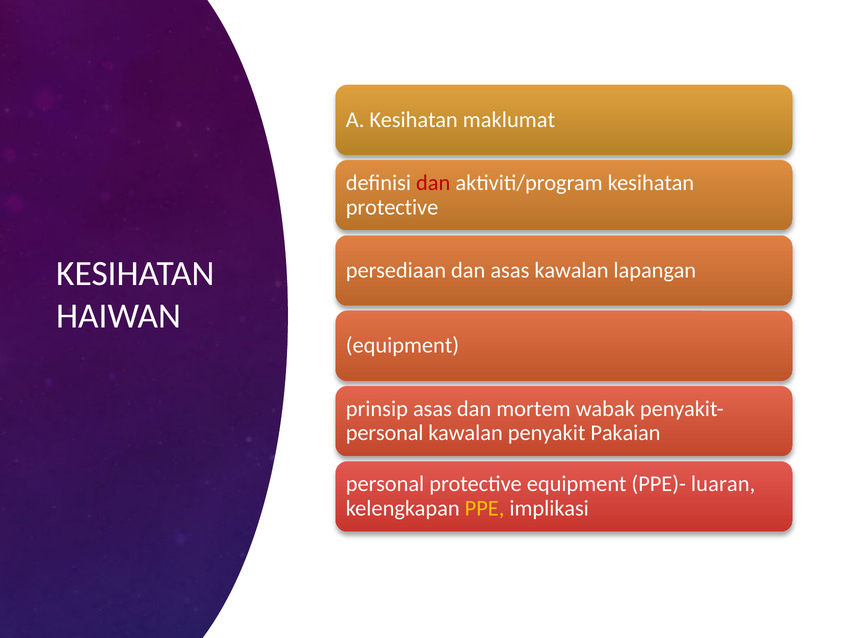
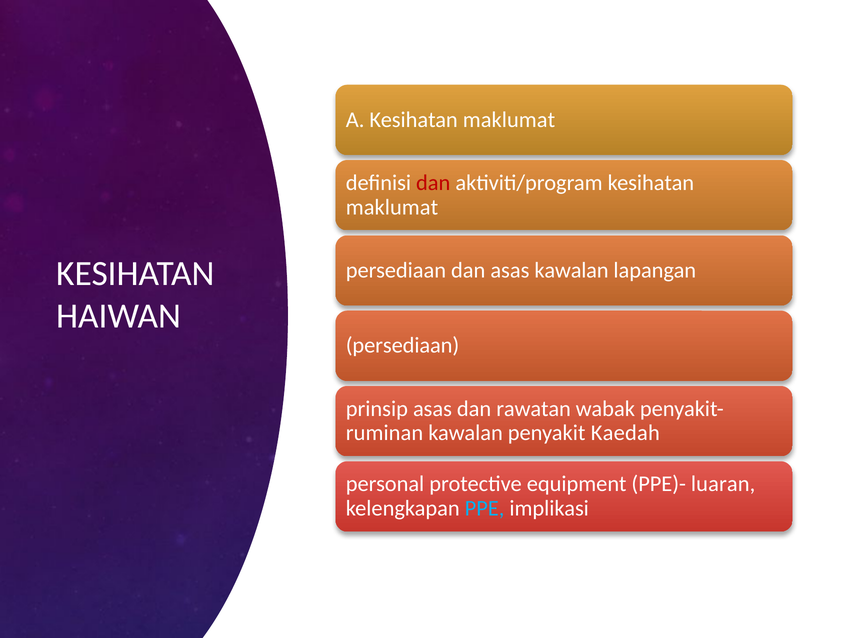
protective: protective -> maklumat (392, 207)
equipment: equipment -> persediaan (403, 346)
mortem: mortem -> rawatan (534, 409)
personal: personal -> ruminan (384, 433)
Pakaian: Pakaian -> Kaedah (625, 433)
PPE colour: yellow -> light blue (485, 509)
